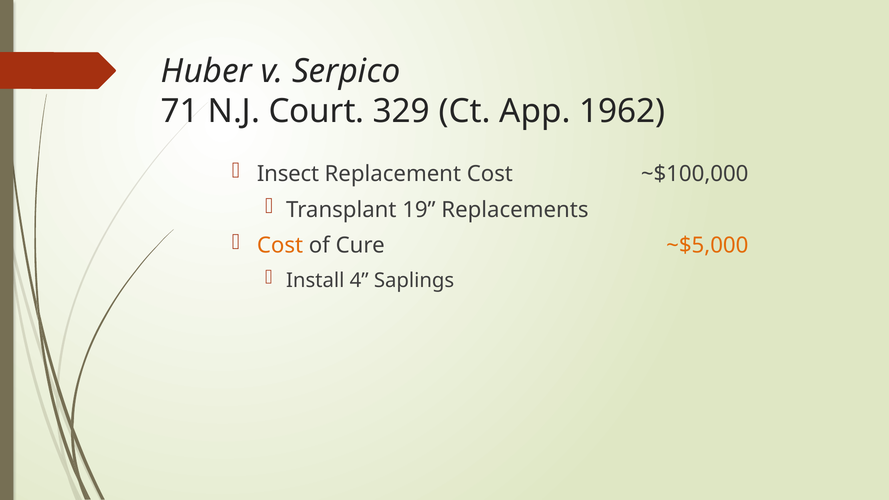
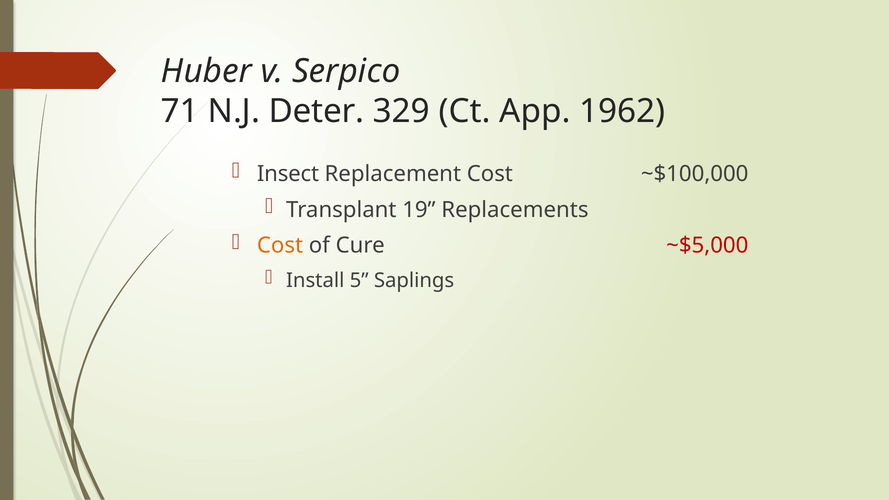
Court: Court -> Deter (316, 111)
~$5,000 colour: orange -> red (707, 246)
4: 4 -> 5 (359, 280)
